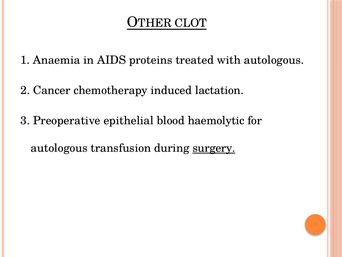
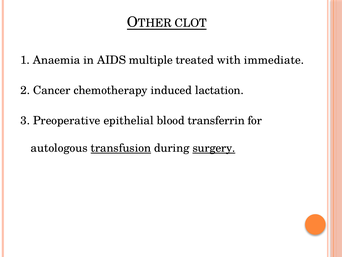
proteins: proteins -> multiple (151, 60)
with autologous: autologous -> immediate (274, 60)
haemolytic: haemolytic -> transferrin (216, 120)
transfusion underline: none -> present (121, 148)
